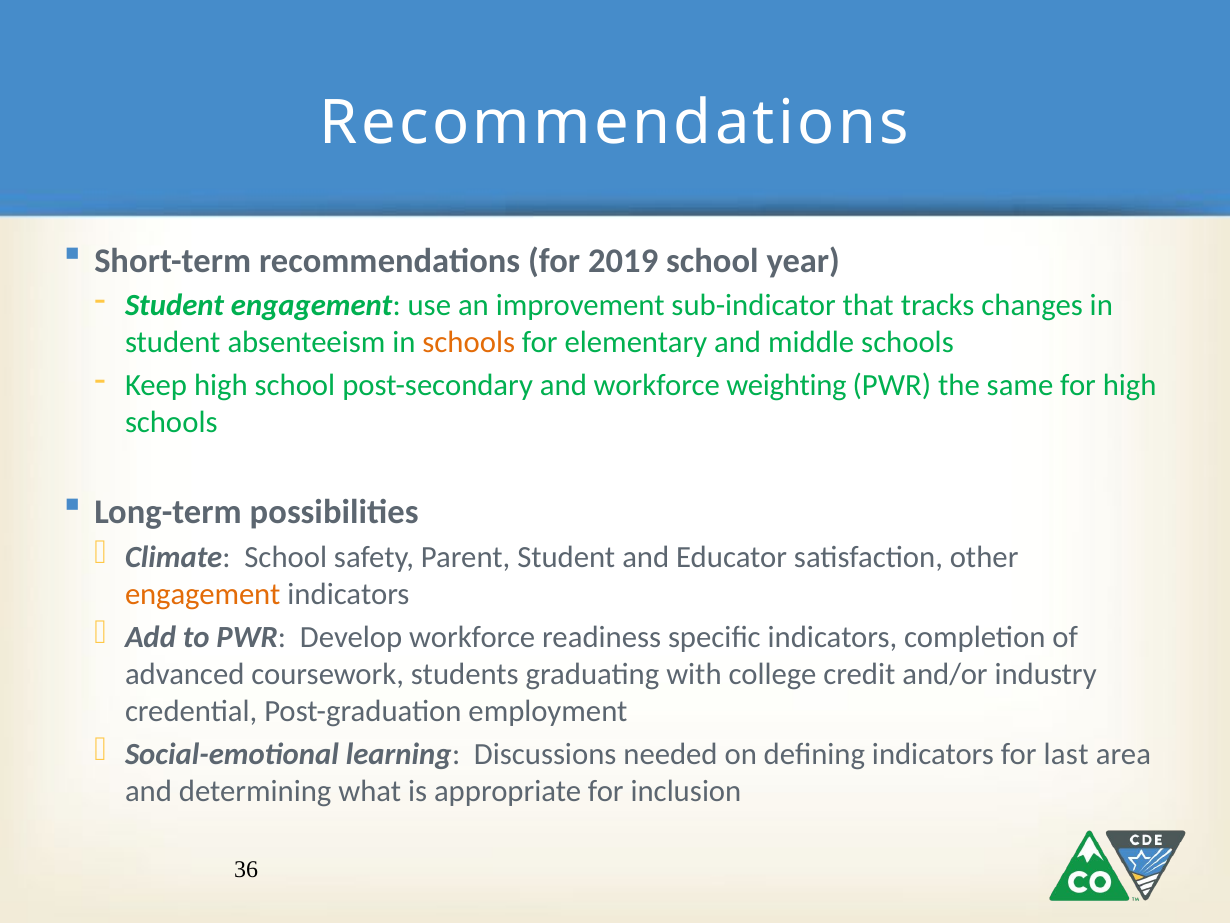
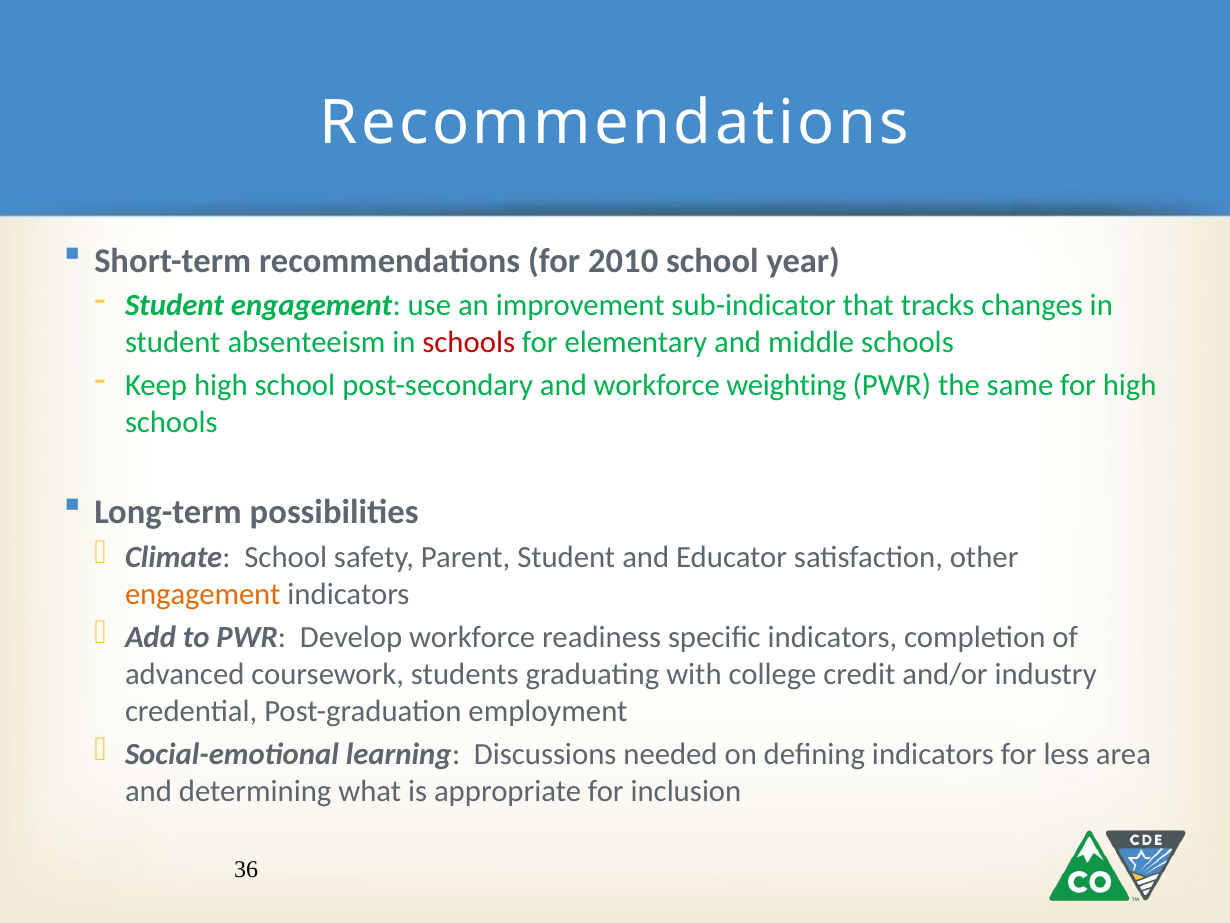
2019: 2019 -> 2010 (623, 261)
schools colour: orange -> red (469, 343)
last: last -> less (1066, 754)
